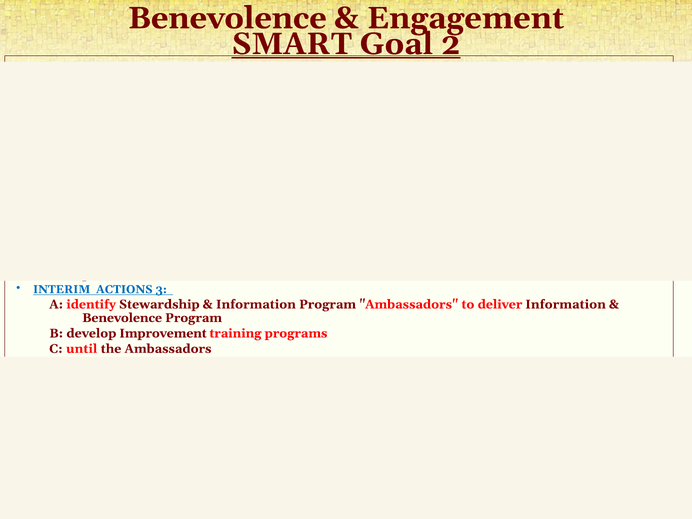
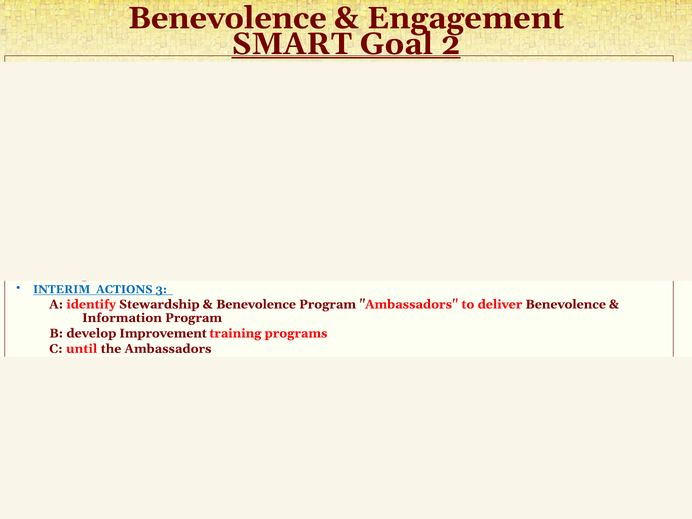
Information: Information -> Benevolence (256, 304)
deliver Information: Information -> Benevolence (566, 304)
Benevolence: Benevolence -> Information (122, 318)
